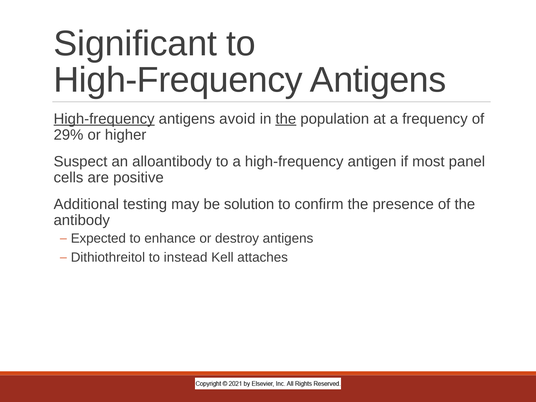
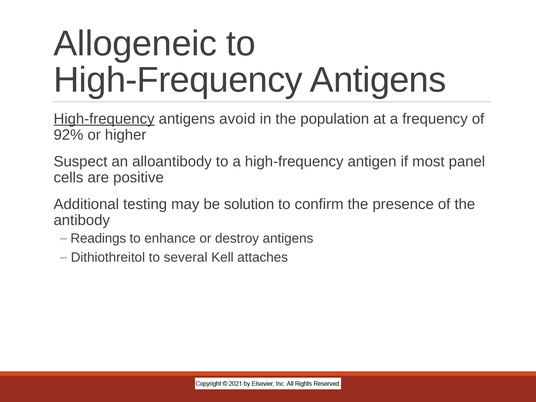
Significant: Significant -> Allogeneic (135, 44)
the underline: present -> none (286, 119)
29%: 29% -> 92% (68, 135)
Expected: Expected -> Readings (98, 238)
instead: instead -> several (186, 257)
